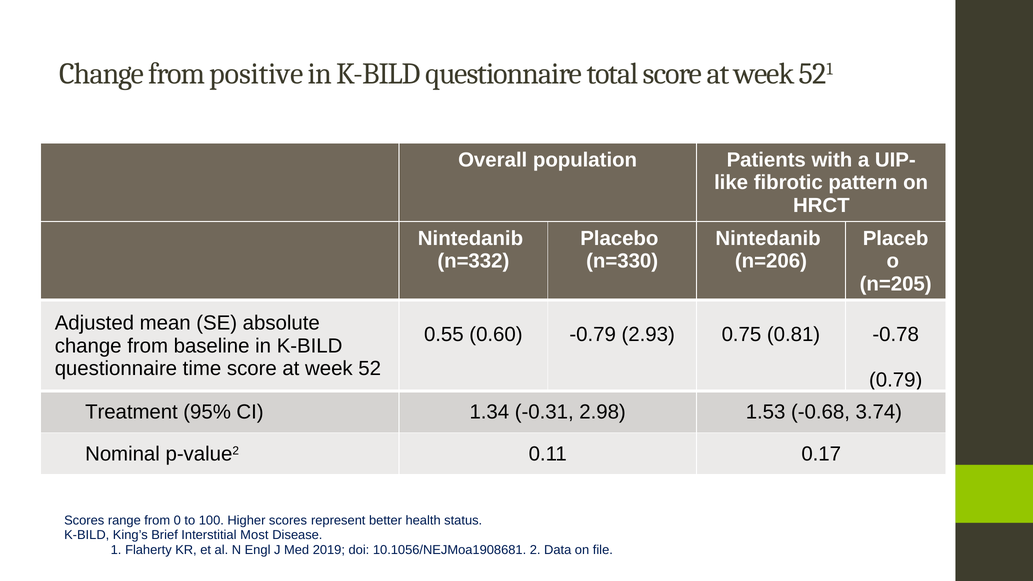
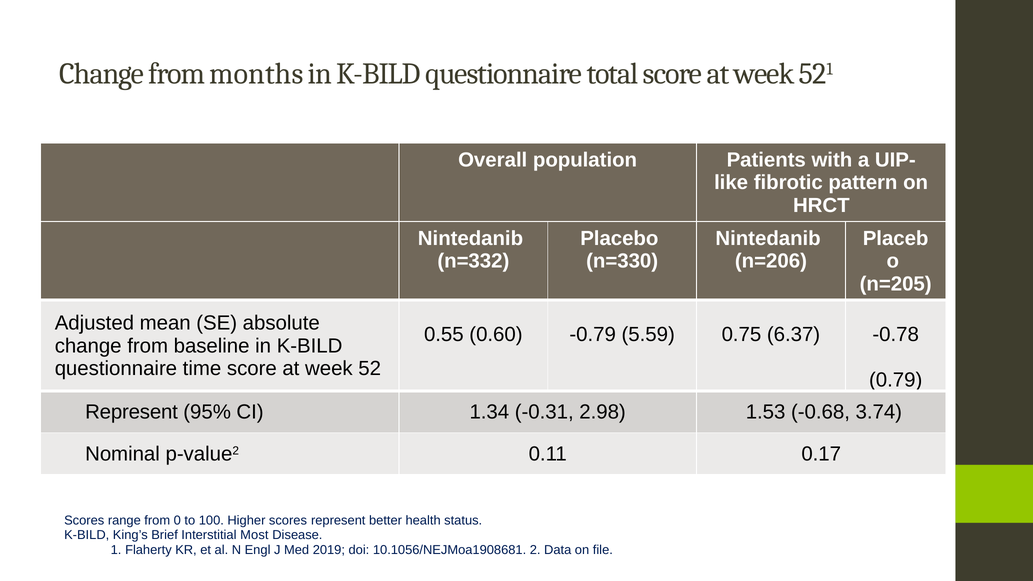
positive: positive -> months (256, 74)
2.93: 2.93 -> 5.59 (648, 334)
0.81: 0.81 -> 6.37 (794, 334)
Treatment: Treatment -> Represent (132, 412)
